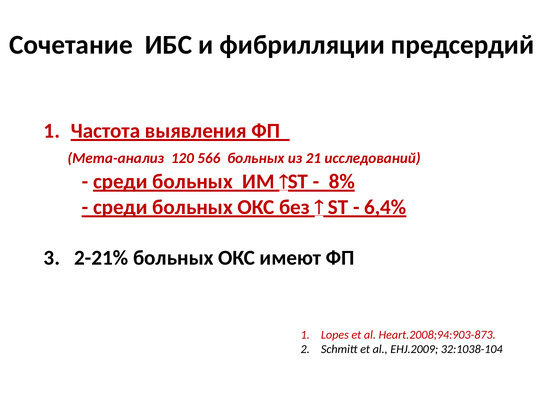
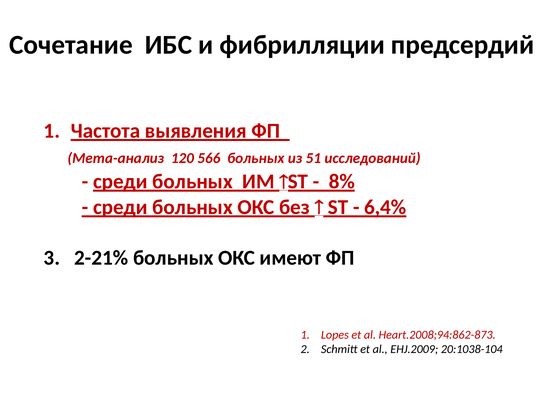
21: 21 -> 51 (313, 158)
Heart.2008;94:903-873: Heart.2008;94:903-873 -> Heart.2008;94:862-873 (437, 335)
32:1038-104: 32:1038-104 -> 20:1038-104 (472, 349)
